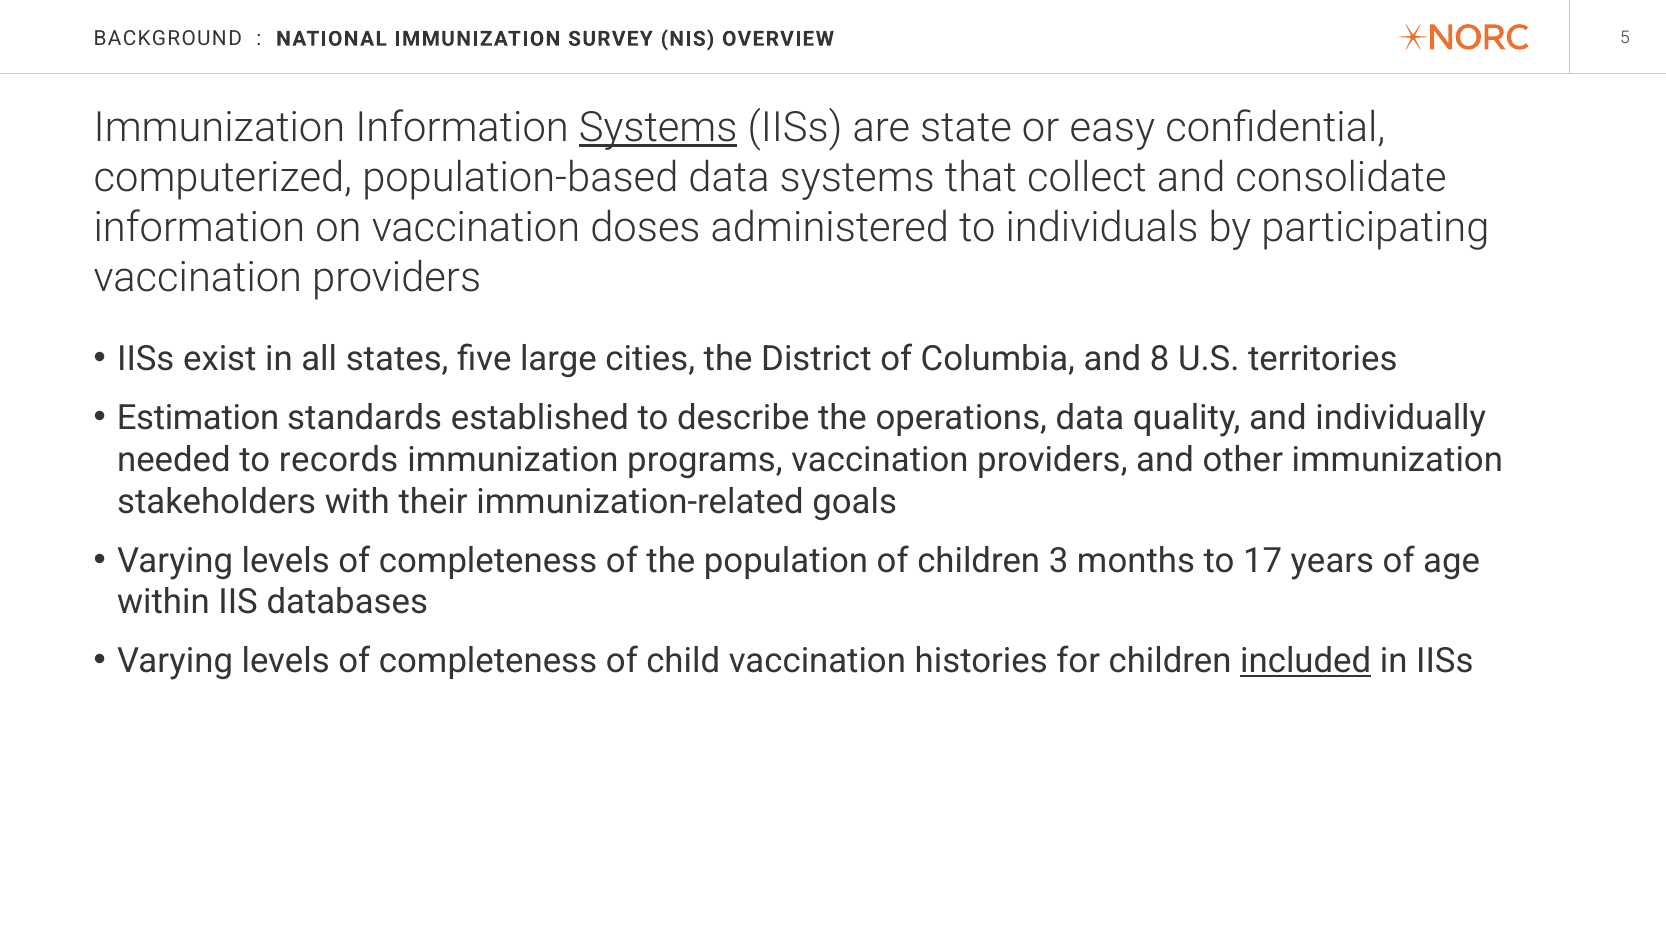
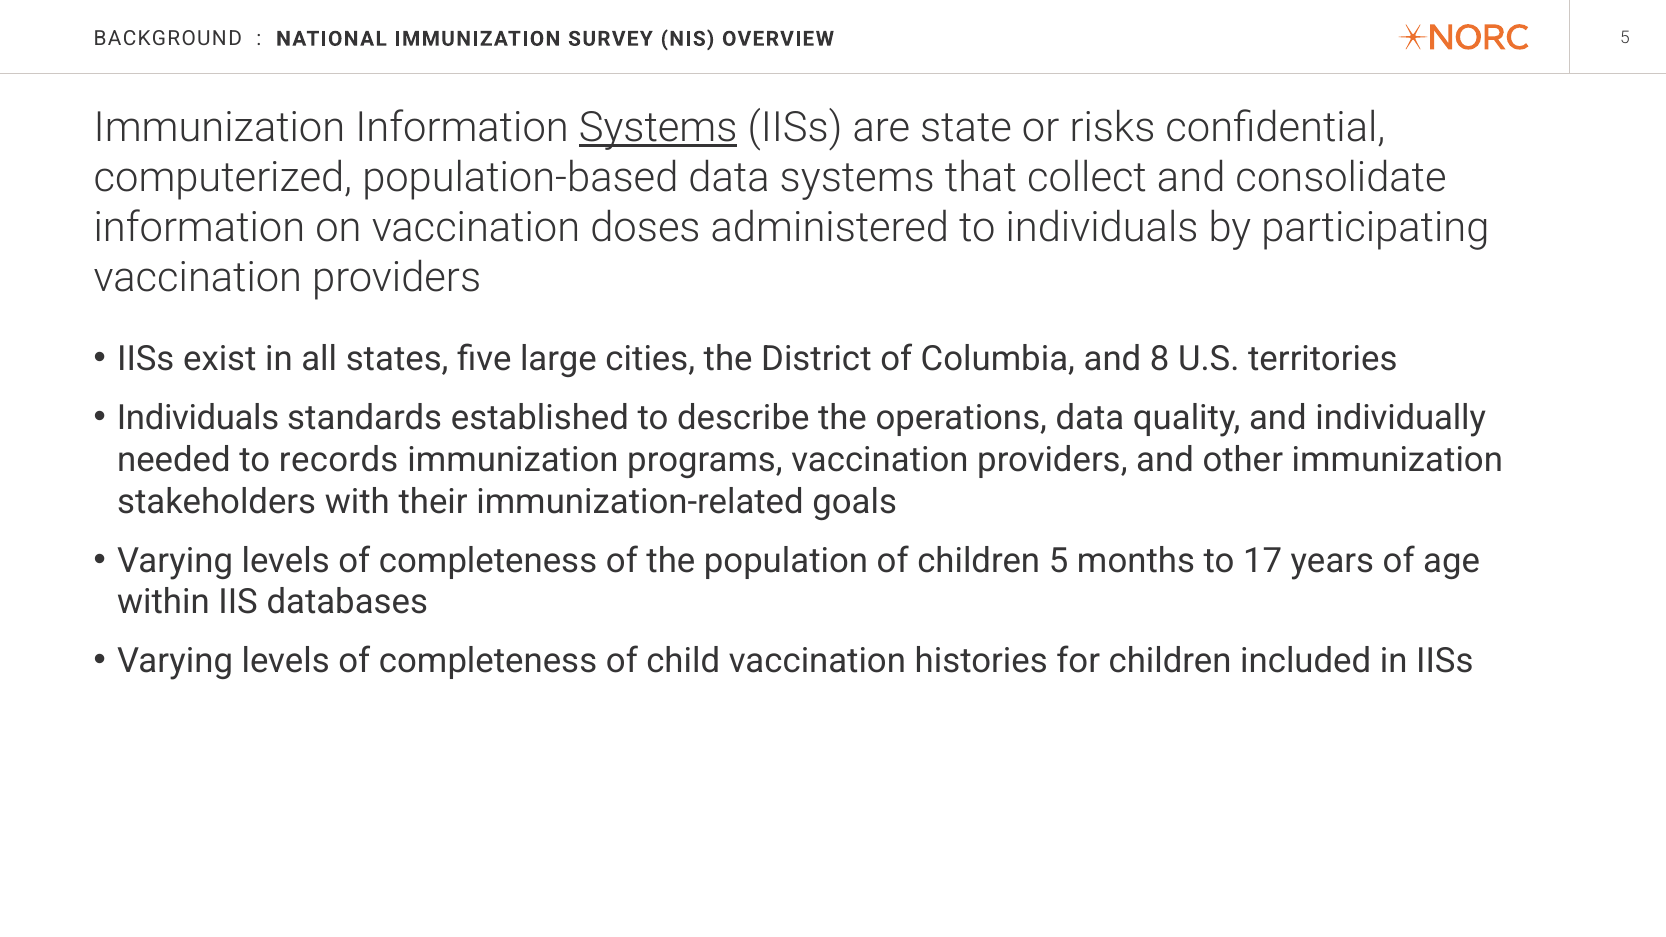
easy: easy -> risks (1112, 128)
Estimation: Estimation -> Individuals (198, 418)
children 3: 3 -> 5 (1059, 561)
included underline: present -> none (1306, 661)
